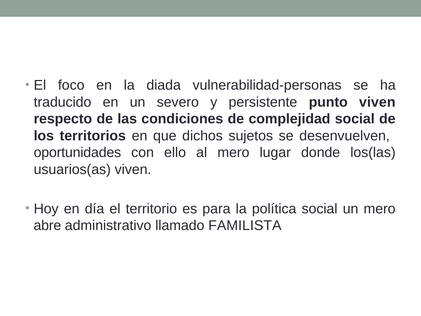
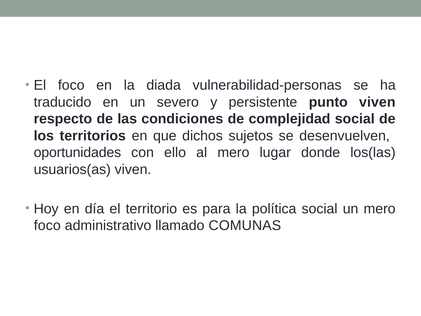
abre: abre -> foco (47, 226)
FAMILISTA: FAMILISTA -> COMUNAS (245, 226)
